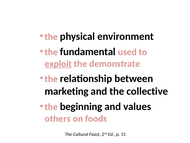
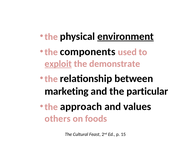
environment underline: none -> present (126, 36)
fundamental: fundamental -> components (88, 52)
collective: collective -> particular (147, 91)
beginning: beginning -> approach (81, 106)
